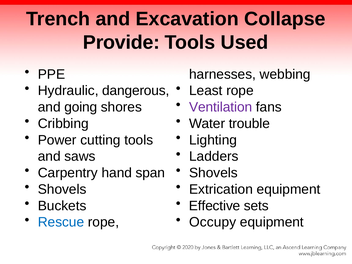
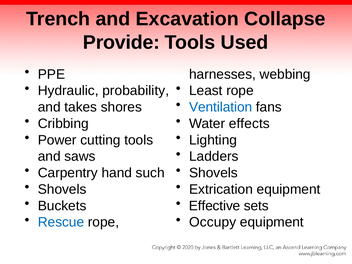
dangerous: dangerous -> probability (136, 91)
Ventilation colour: purple -> blue (221, 107)
going: going -> takes (81, 107)
trouble: trouble -> effects (249, 124)
span: span -> such (150, 173)
